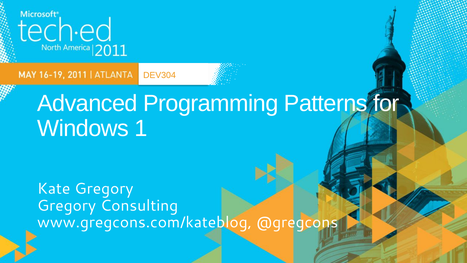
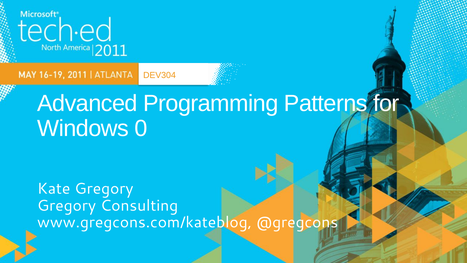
1: 1 -> 0 (141, 128)
